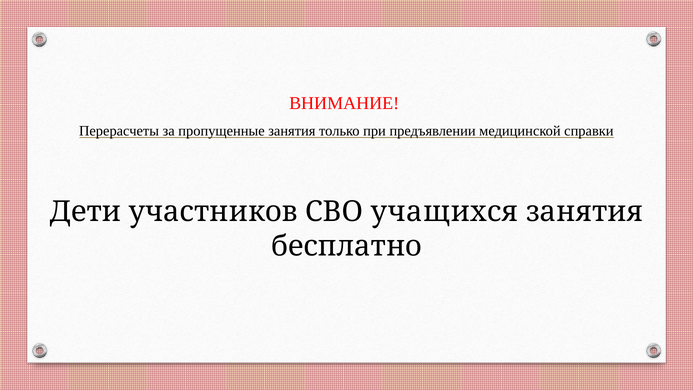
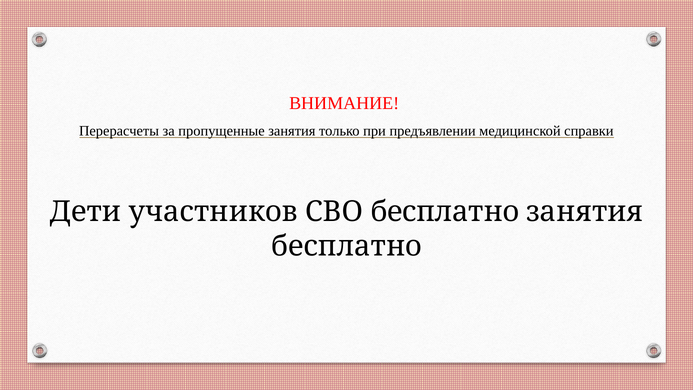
СВО учащихся: учащихся -> бесплатно (445, 211)
